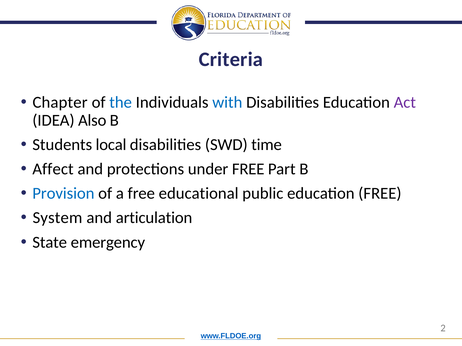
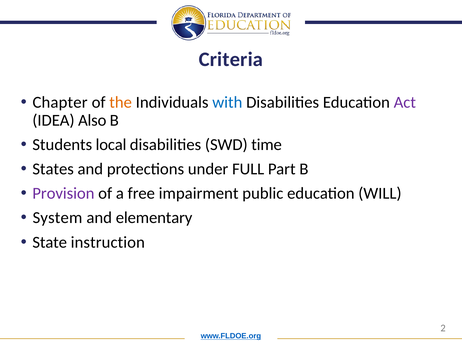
the colour: blue -> orange (121, 102)
Affect: Affect -> States (53, 169)
under FREE: FREE -> FULL (248, 169)
Provision colour: blue -> purple (63, 194)
educational: educational -> impairment (199, 194)
education FREE: FREE -> WILL (380, 194)
articulation: articulation -> elementary (154, 218)
emergency: emergency -> instruction (108, 243)
